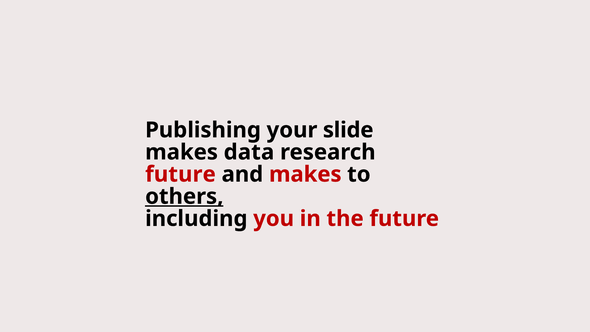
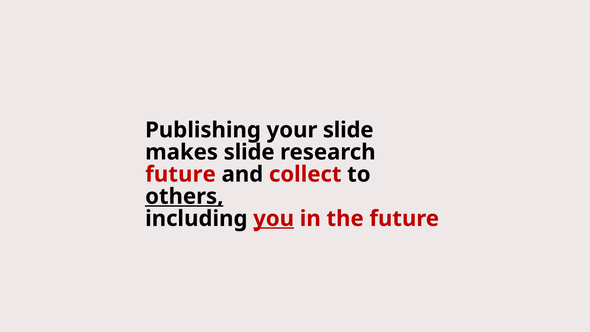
makes data: data -> slide (249, 152)
and makes: makes -> collect (305, 174)
you underline: none -> present (274, 219)
